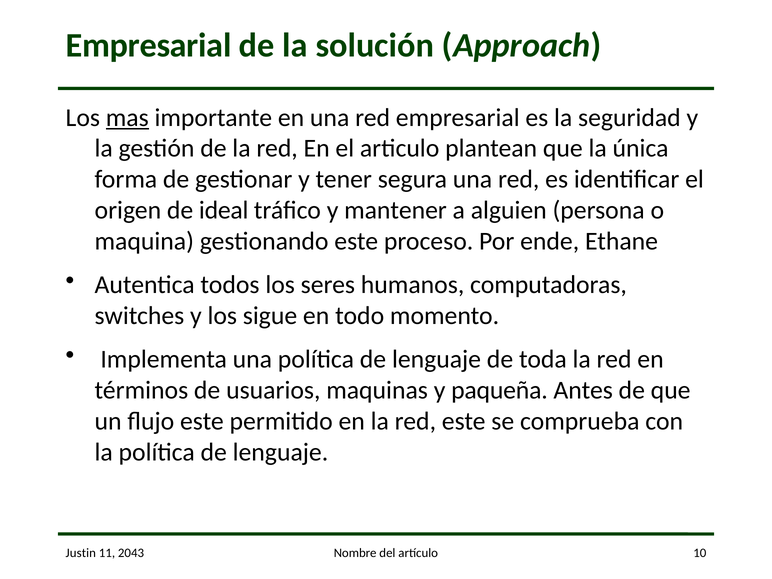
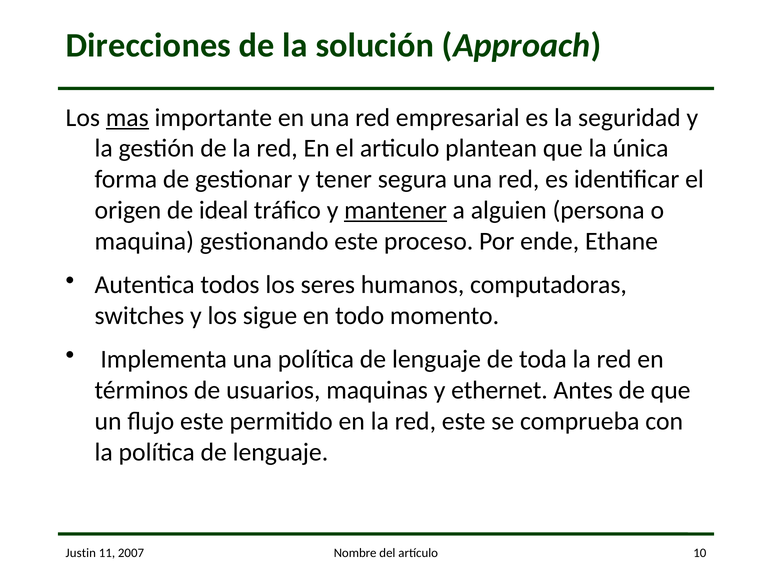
Empresarial: Empresarial -> Direcciones (148, 46)
mantener underline: none -> present (395, 210)
paqueña: paqueña -> ethernet (499, 390)
2043: 2043 -> 2007 (131, 553)
